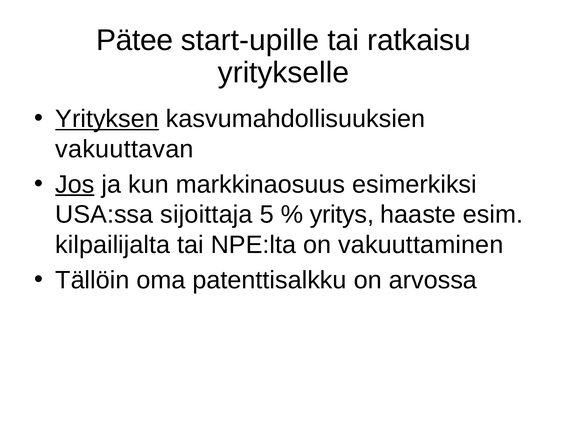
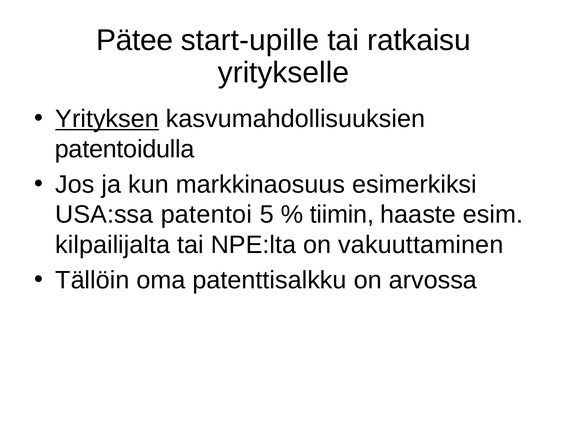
vakuuttavan: vakuuttavan -> patentoidulla (125, 149)
Jos underline: present -> none (75, 184)
sijoittaja: sijoittaja -> patentoi (206, 215)
yritys: yritys -> tiimin (342, 215)
